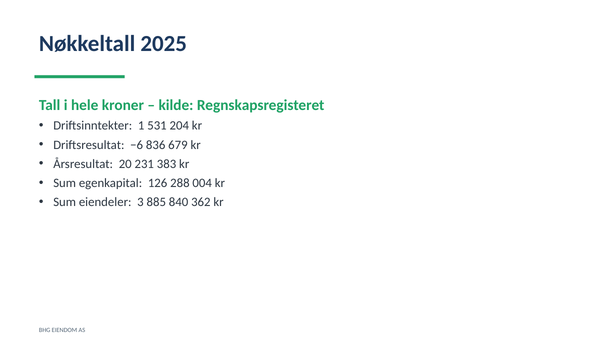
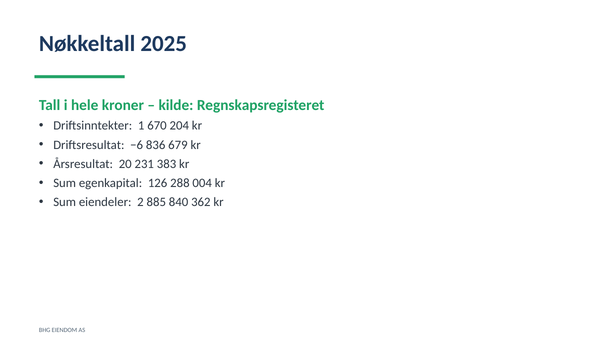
531: 531 -> 670 (157, 126)
3: 3 -> 2 (140, 202)
